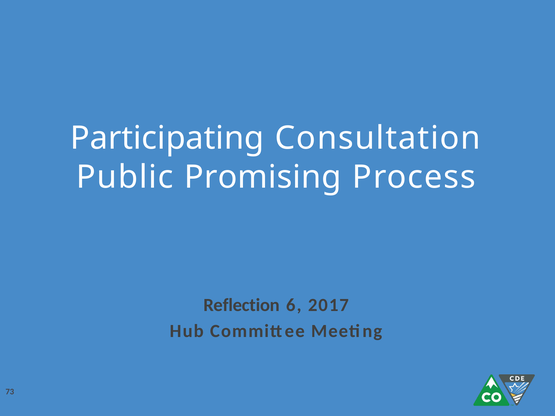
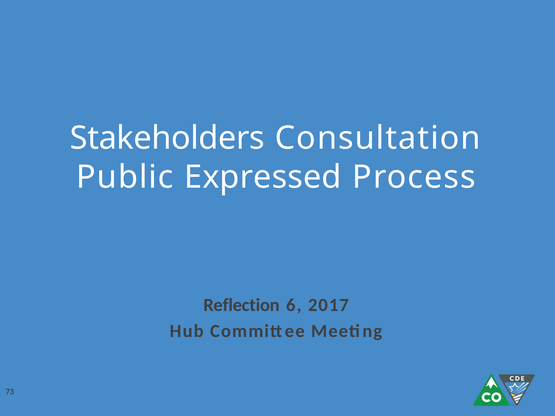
Participating: Participating -> Stakeholders (167, 138)
Promising: Promising -> Expressed (263, 177)
